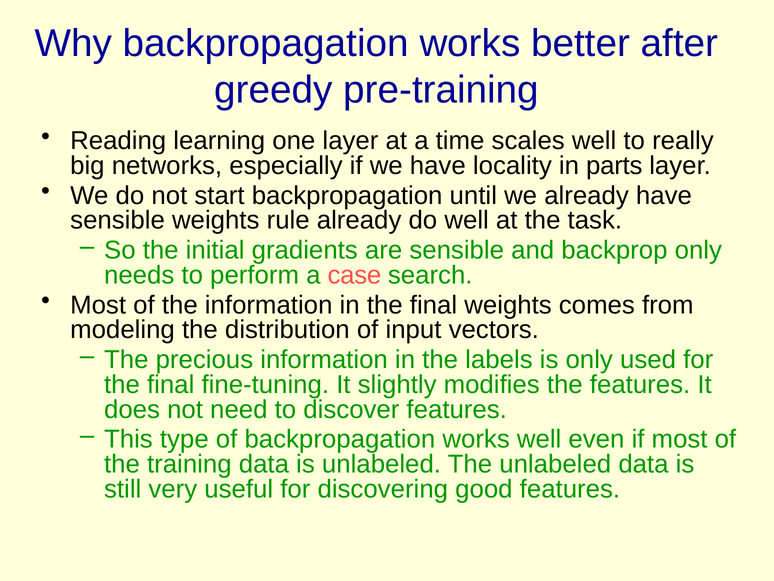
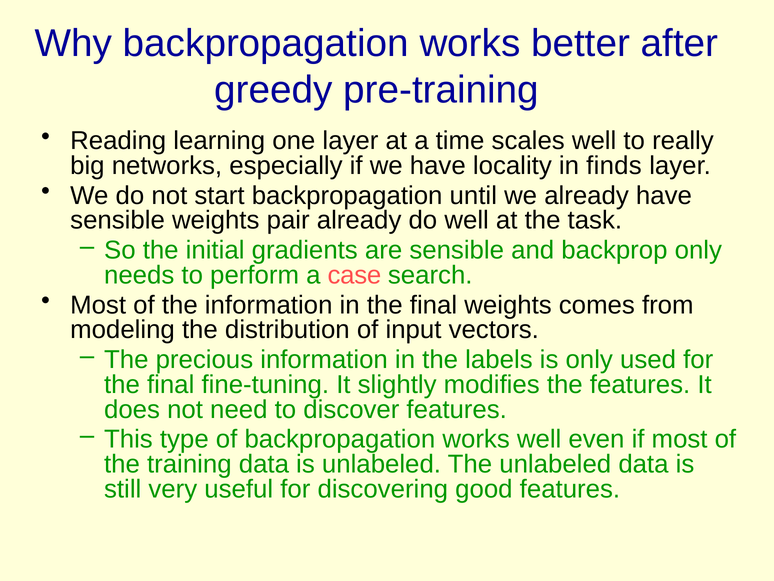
parts: parts -> finds (614, 166)
rule: rule -> pair (288, 220)
